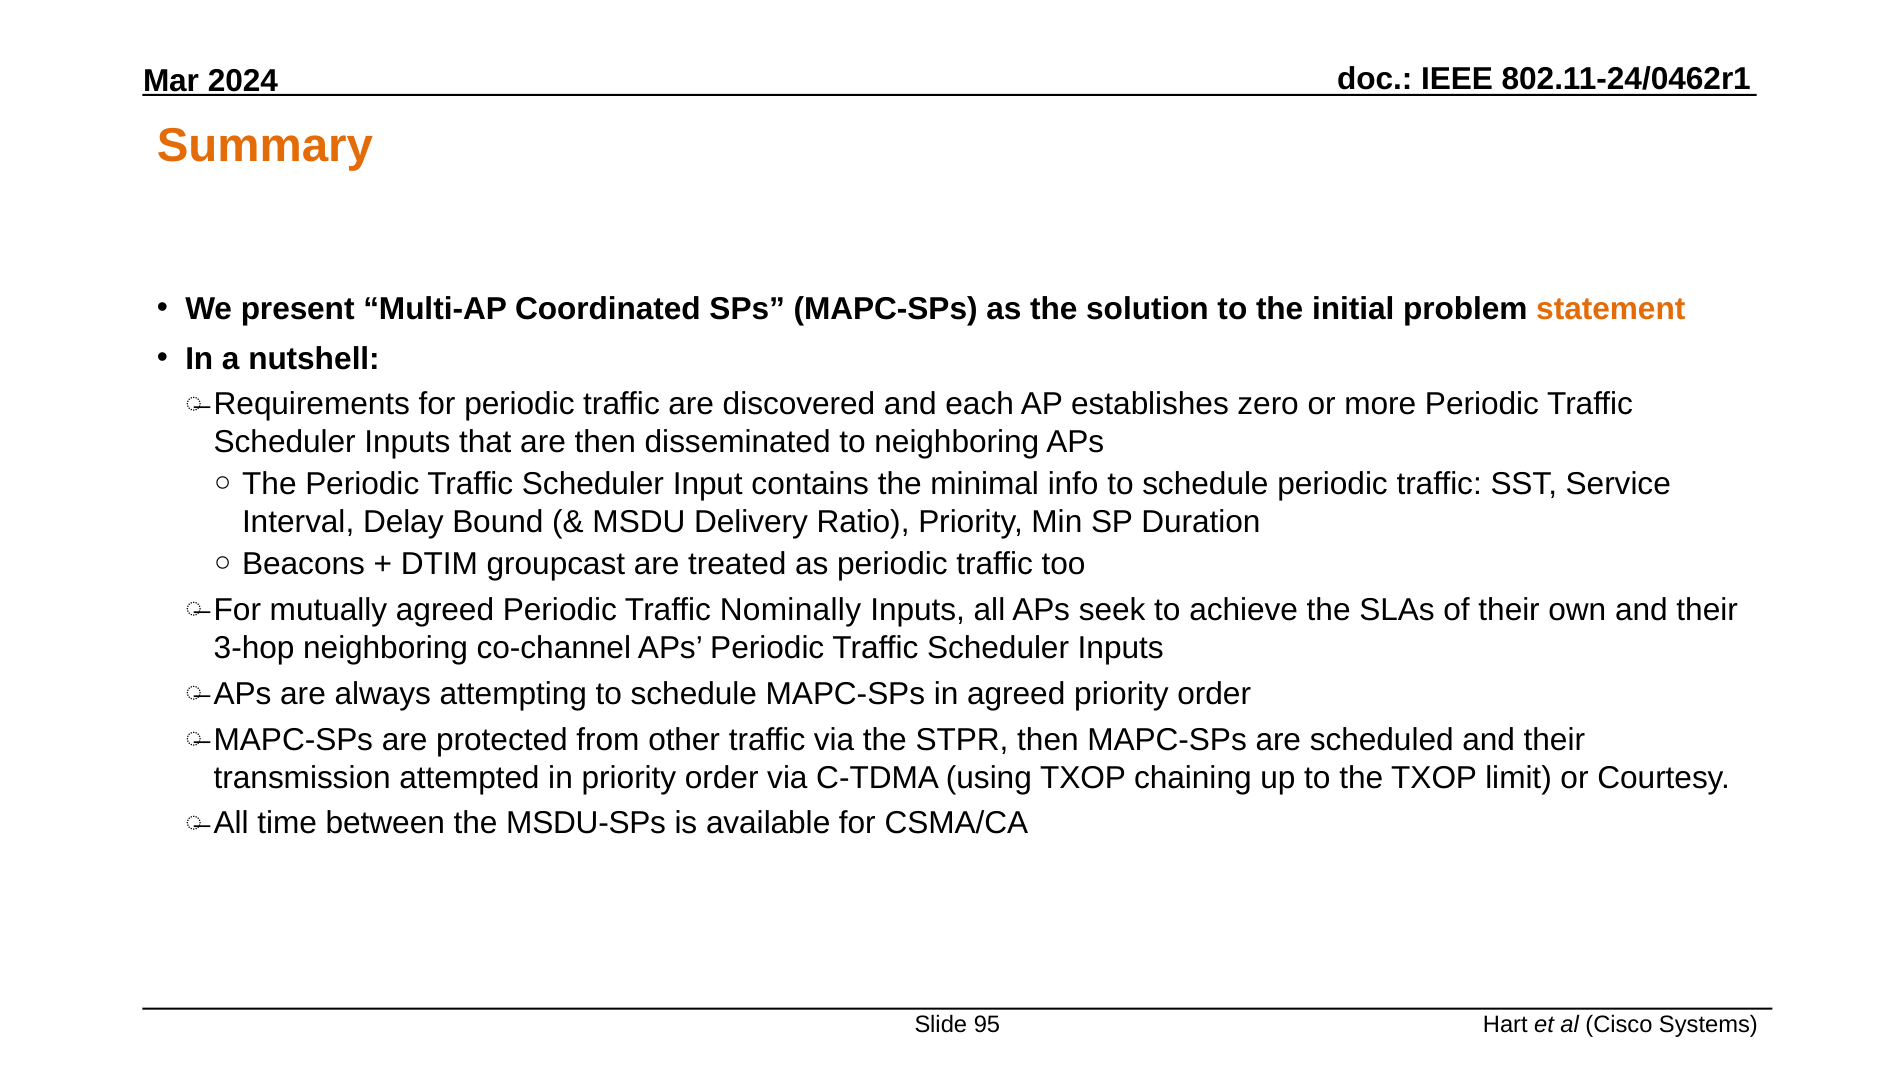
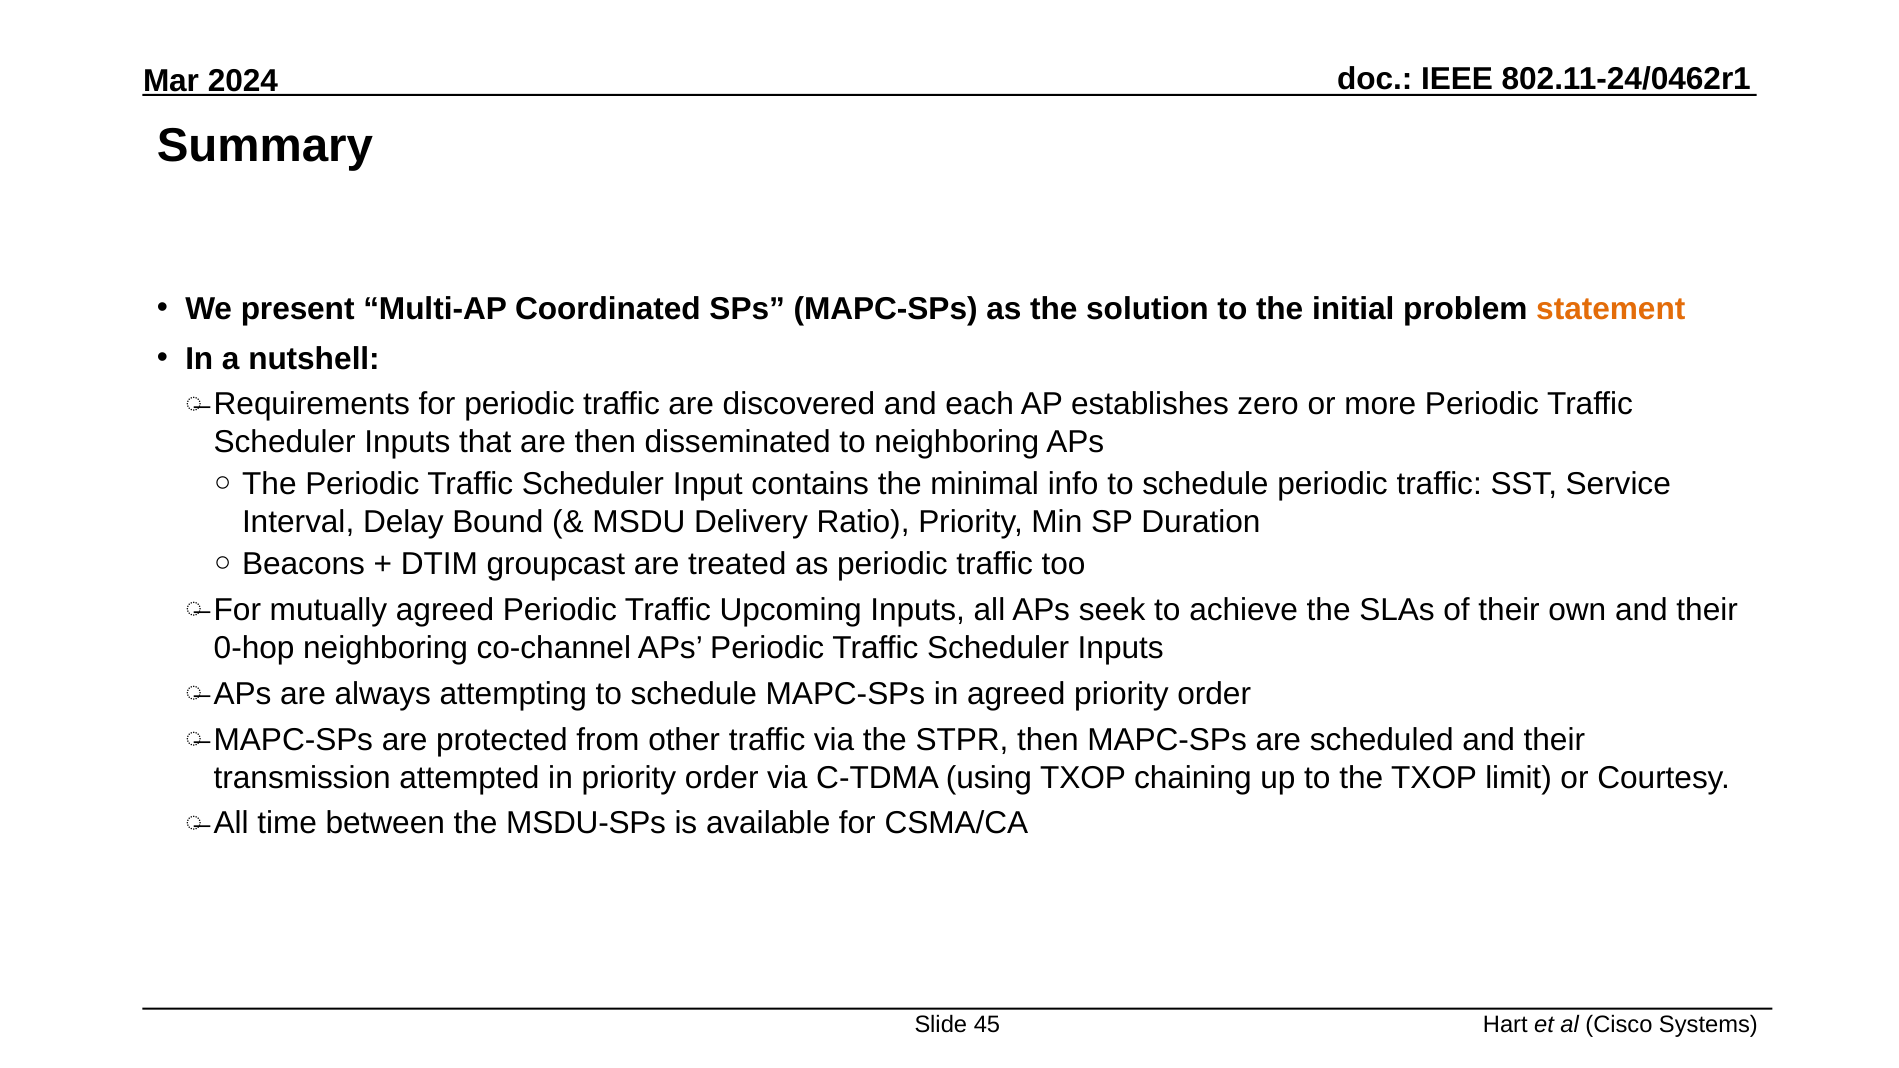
Summary colour: orange -> black (265, 146)
Nominally: Nominally -> Upcoming (791, 610)
3-hop: 3-hop -> 0-hop (254, 648)
95: 95 -> 45 (987, 1024)
